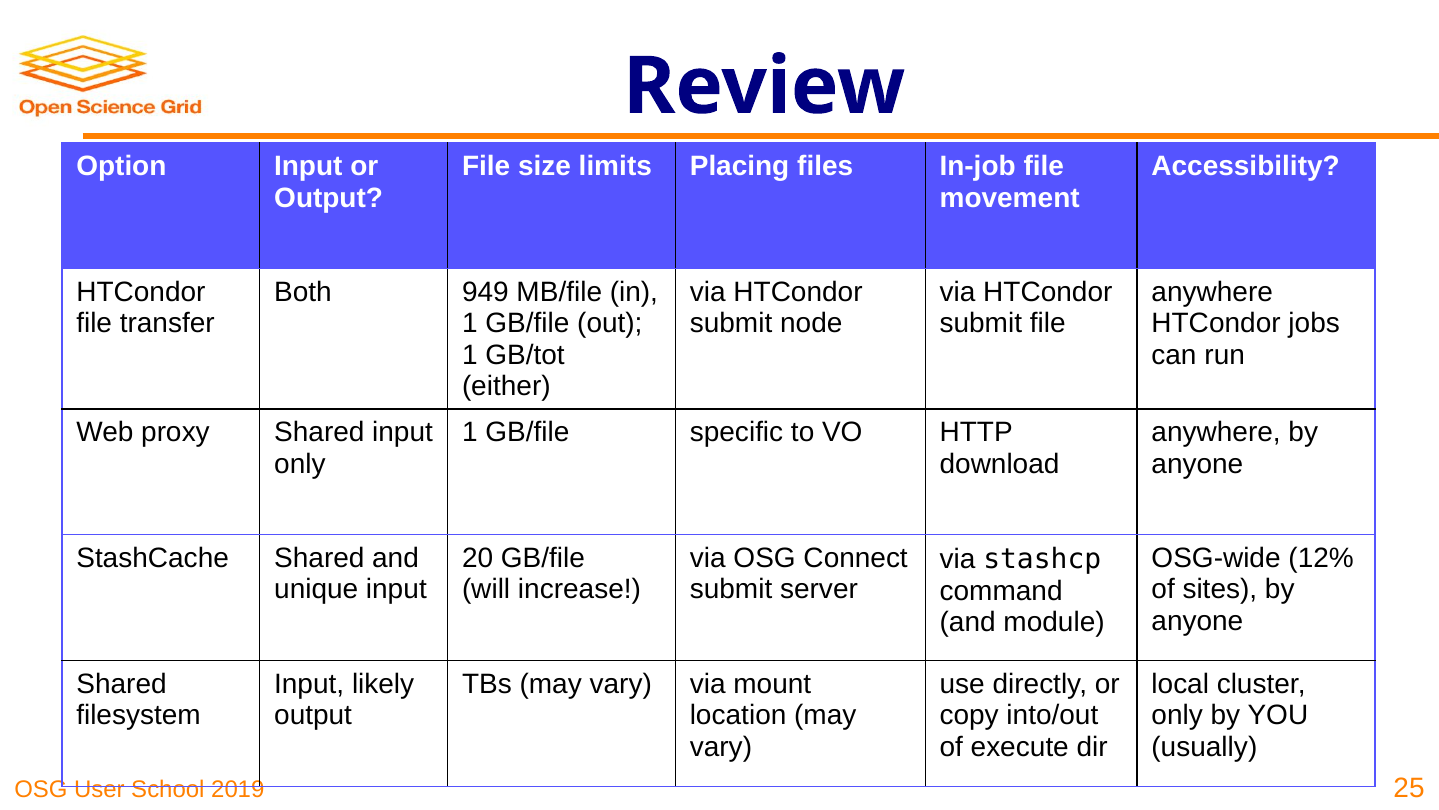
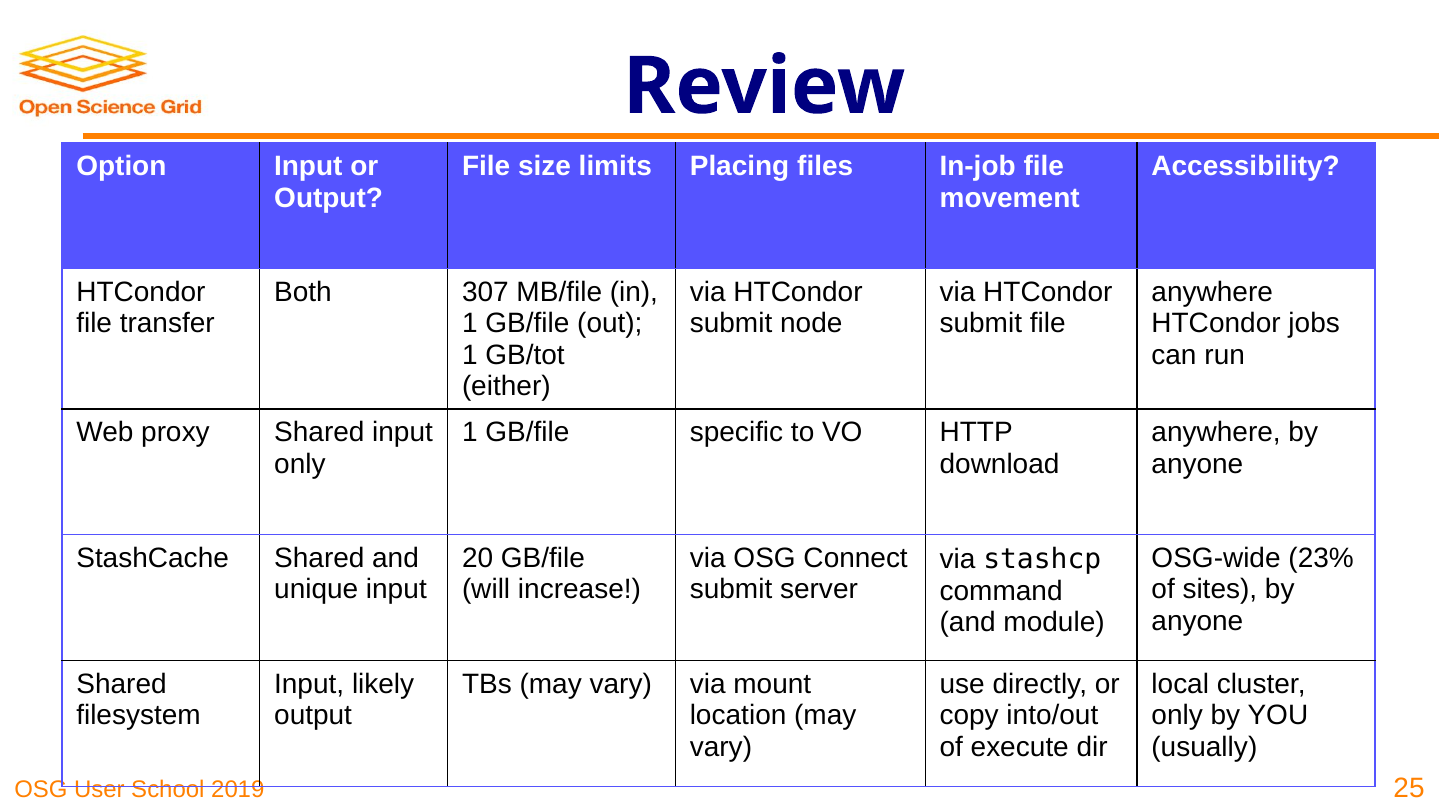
949: 949 -> 307 (485, 292)
12%: 12% -> 23% (1321, 558)
